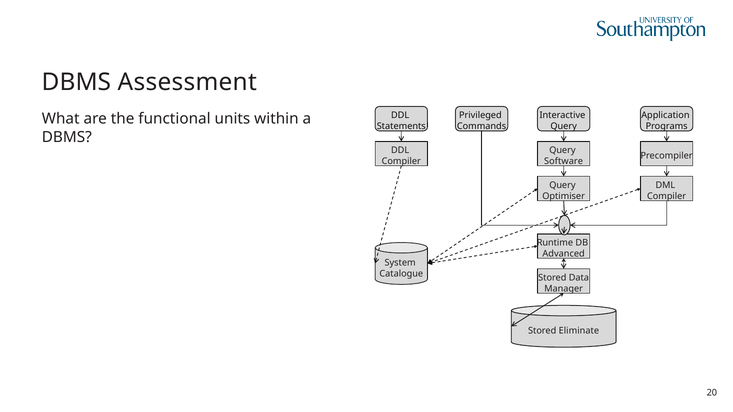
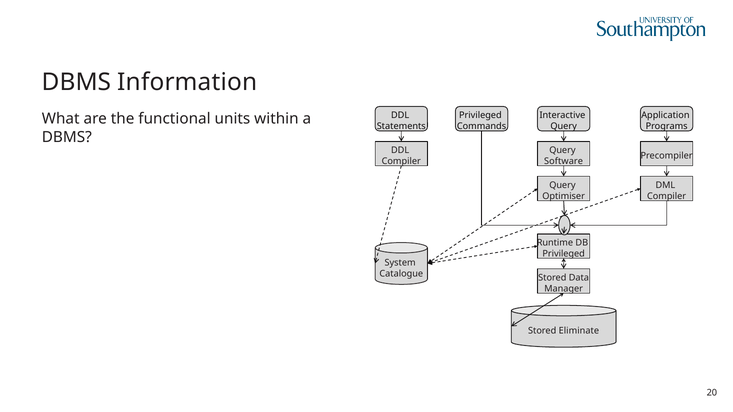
Assessment: Assessment -> Information (187, 82)
Advanced: Advanced -> Privileged (564, 254)
